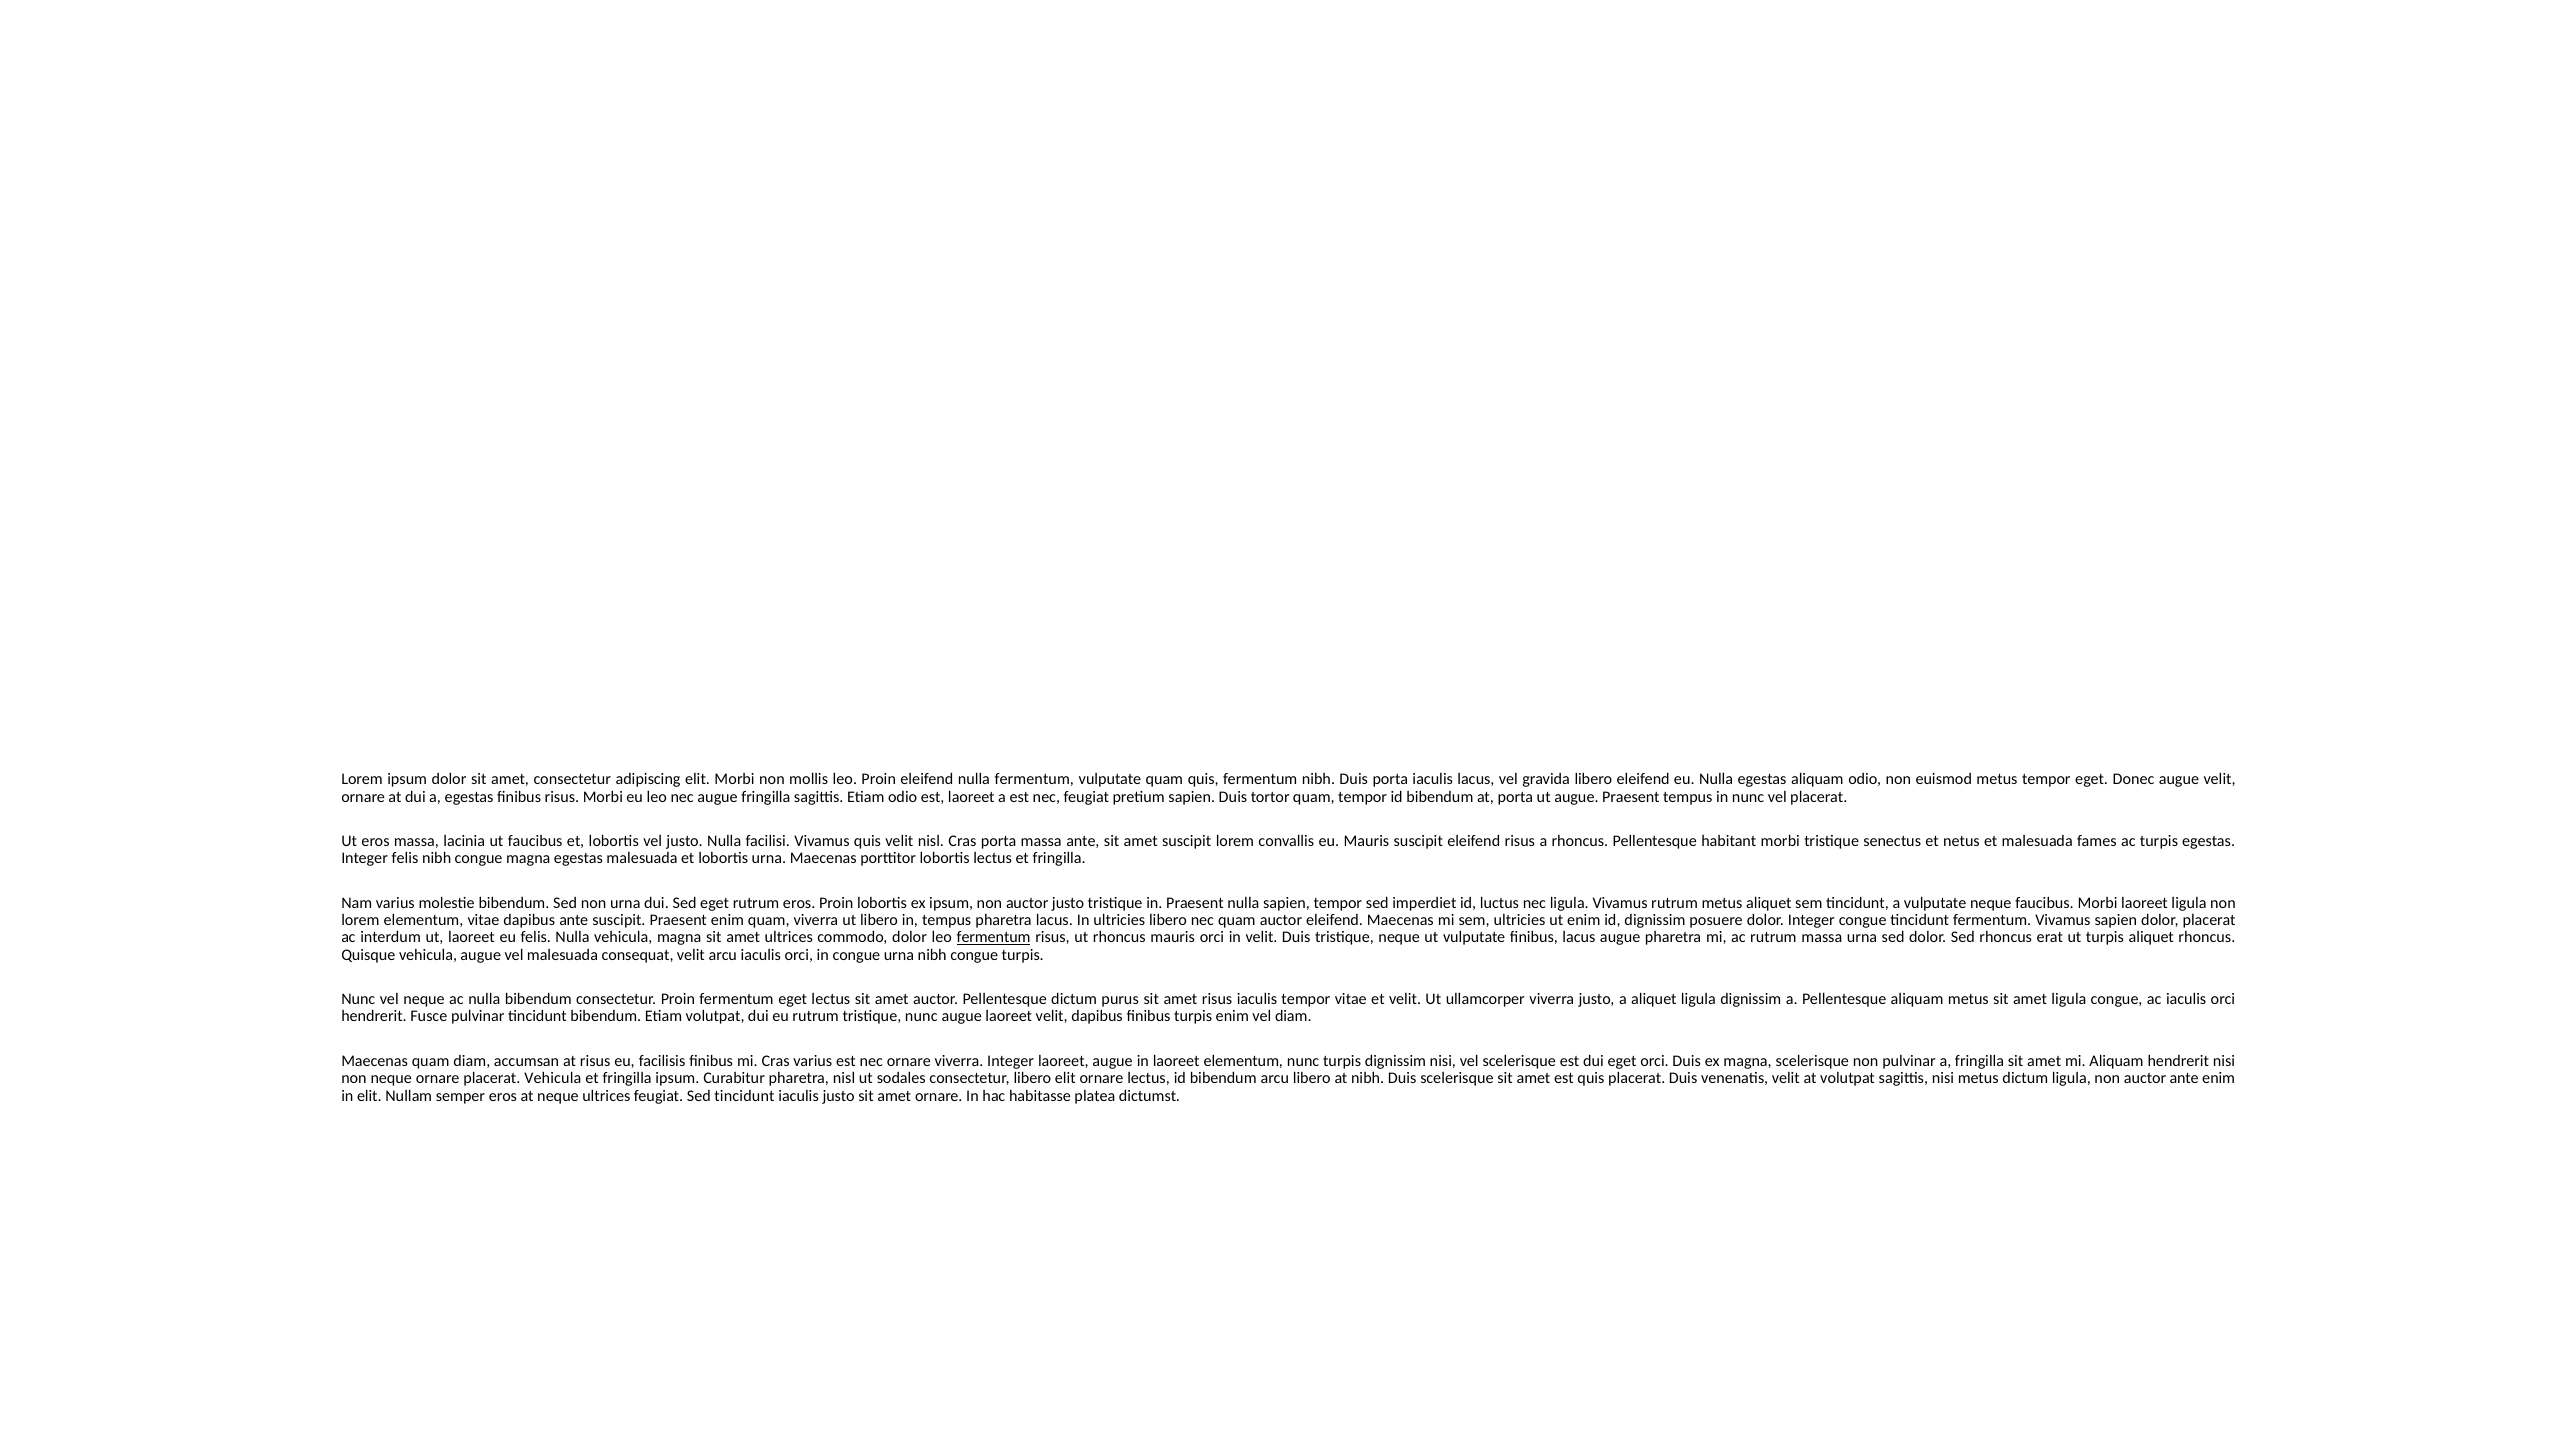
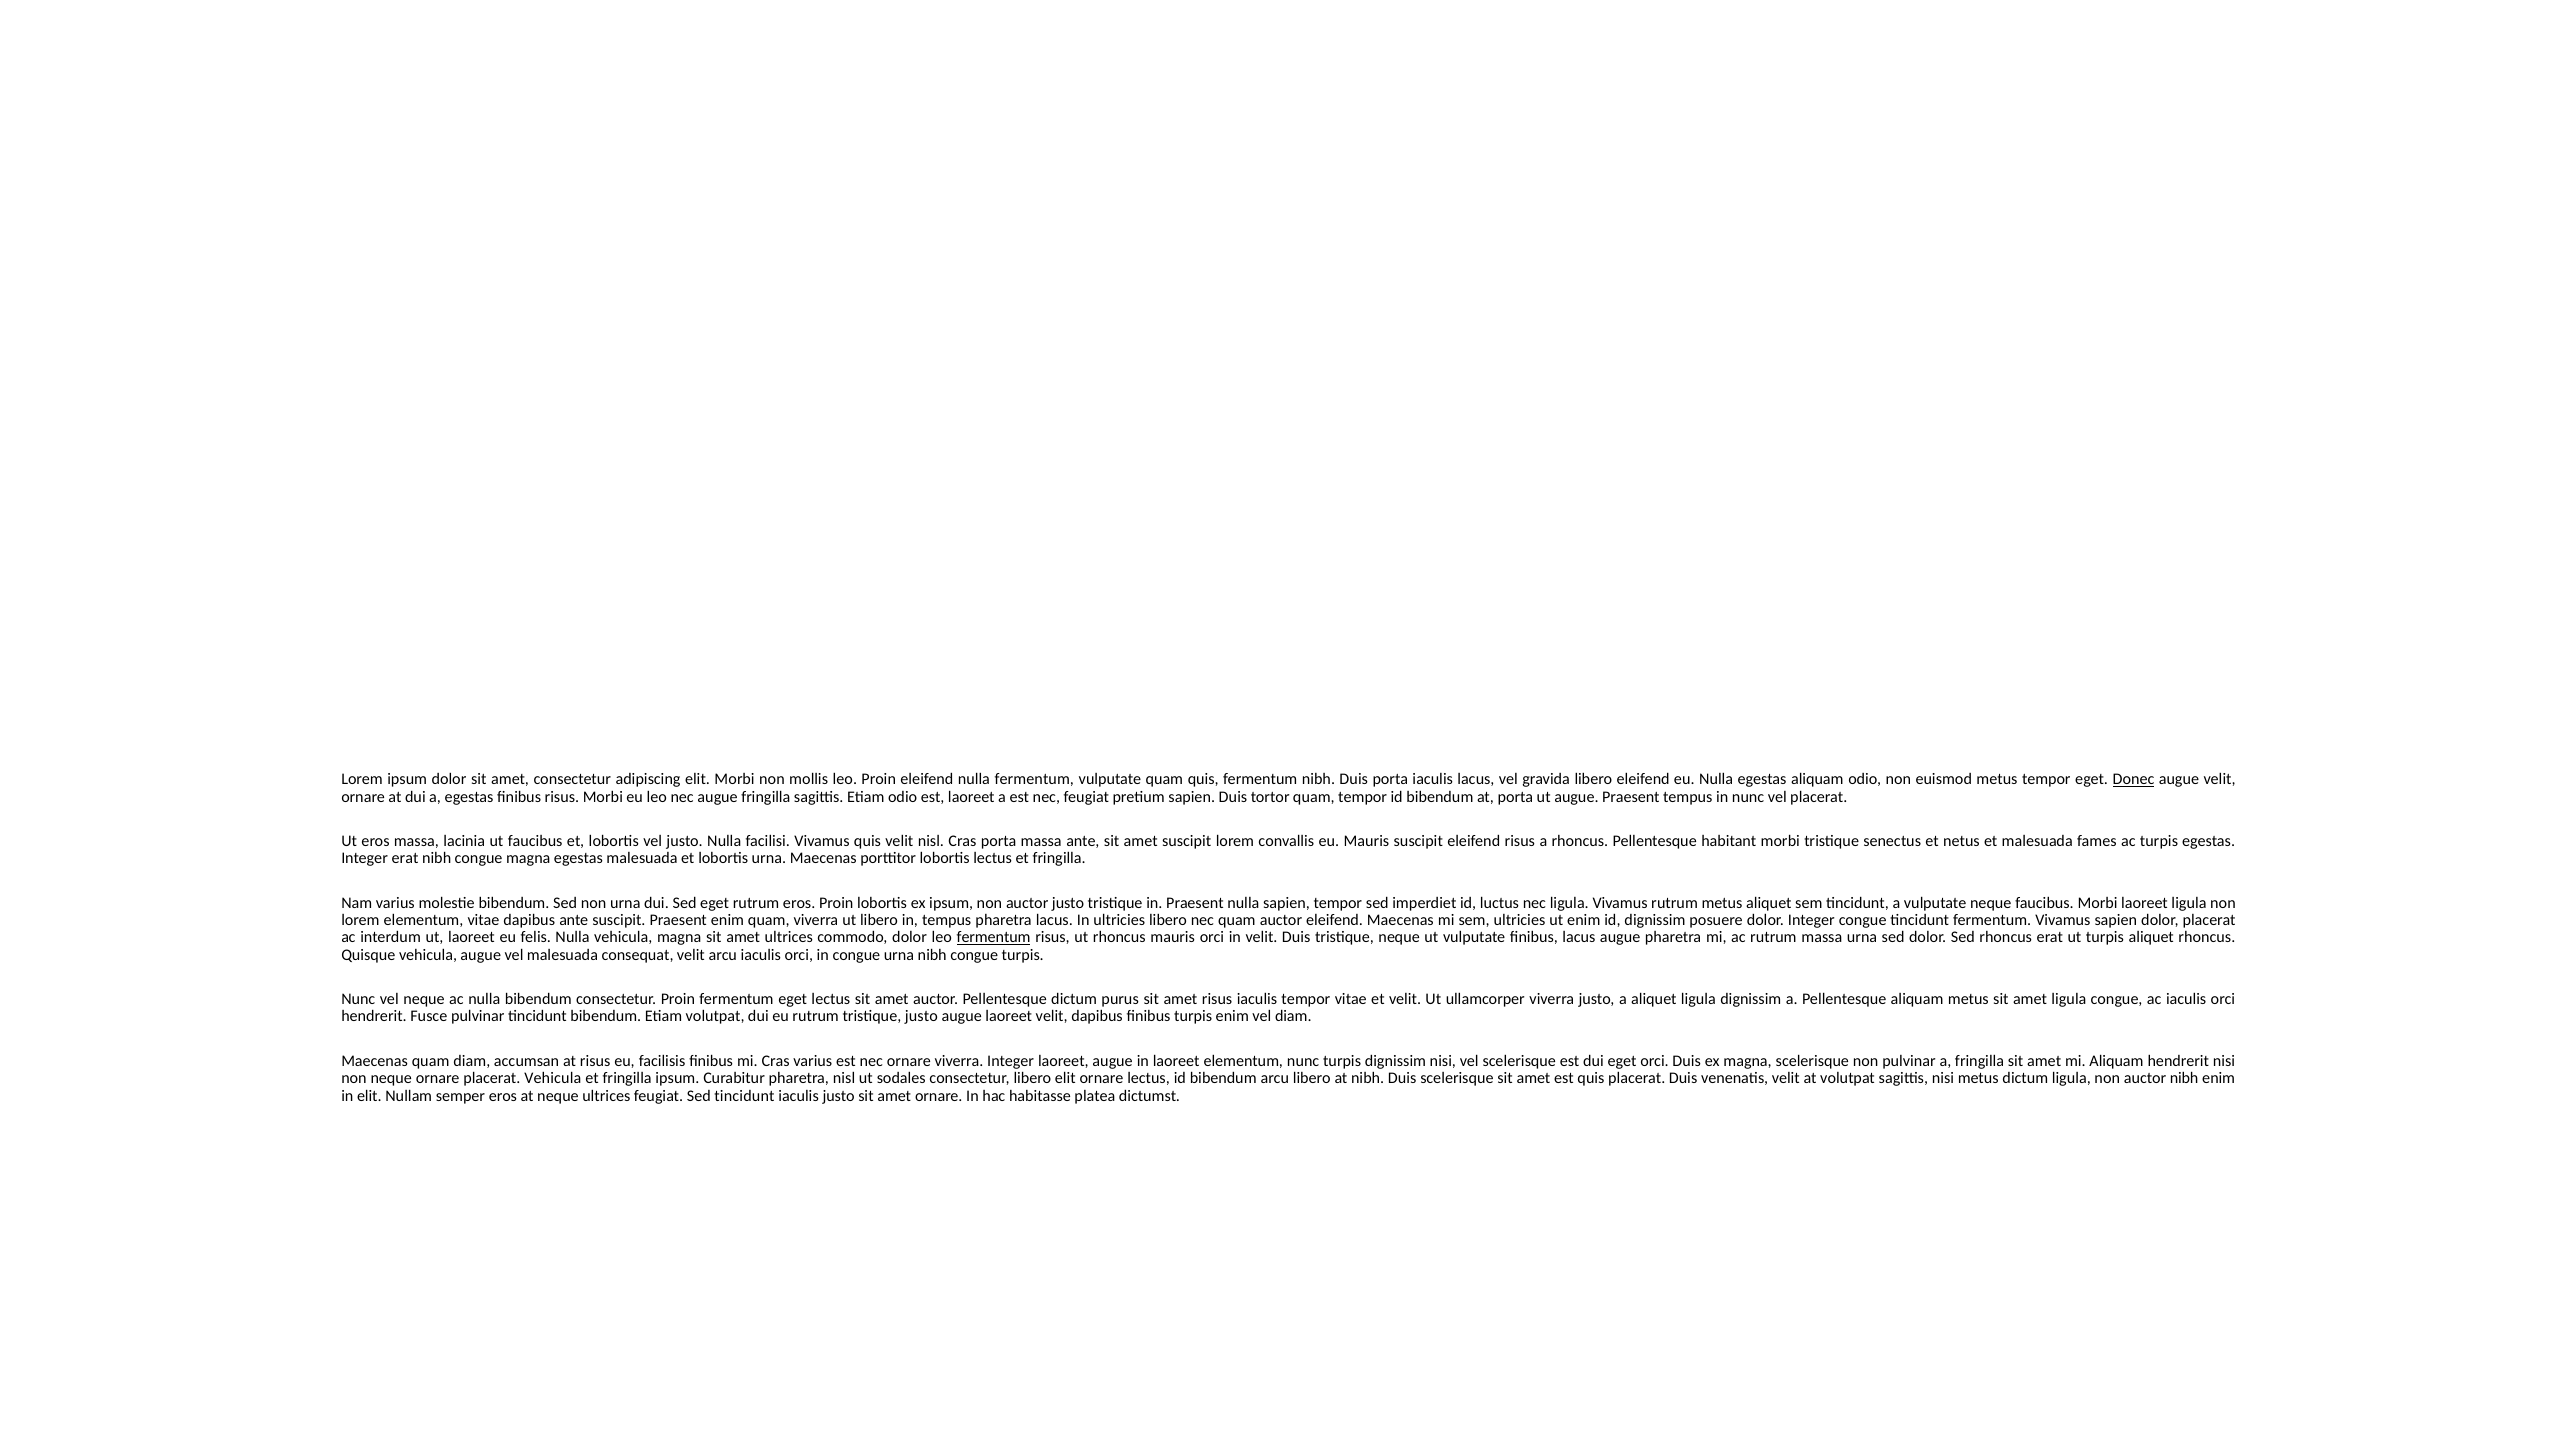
Donec underline: none -> present (2134, 779)
Integer felis: felis -> erat (405, 858)
tristique nunc: nunc -> justo (921, 1017)
auctor ante: ante -> nibh (2184, 1078)
